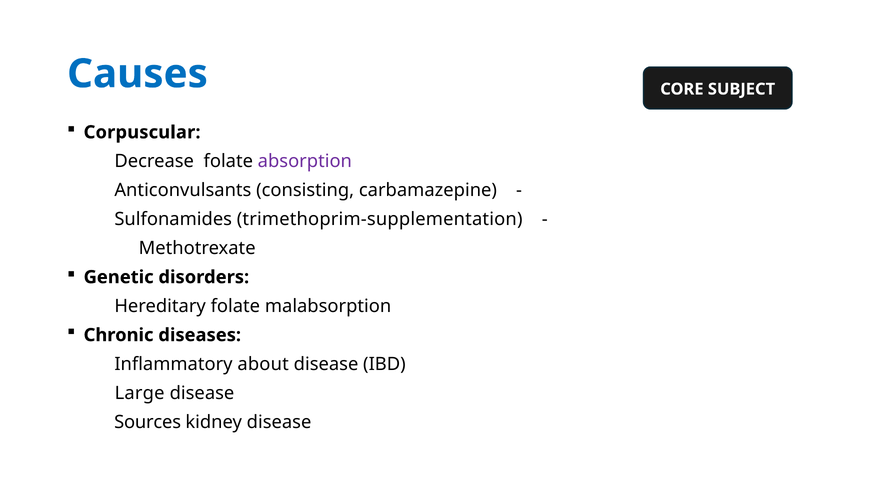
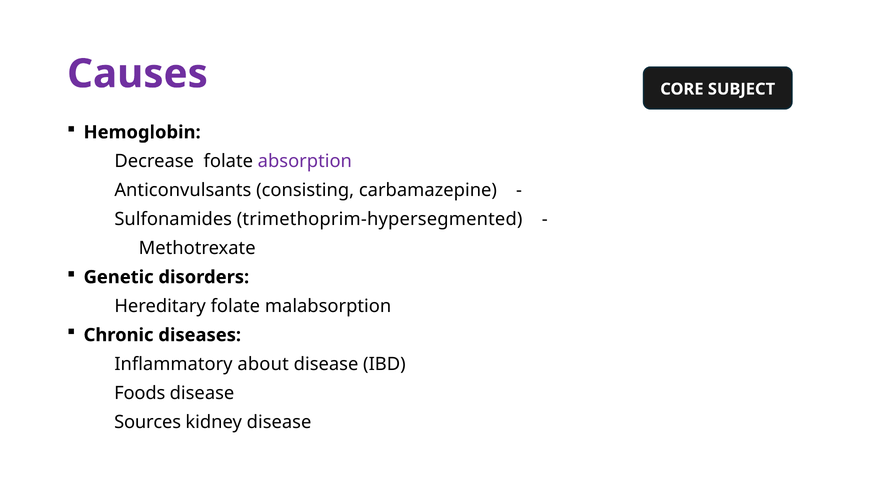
Causes colour: blue -> purple (137, 74)
Corpuscular: Corpuscular -> Hemoglobin (142, 132)
trimethoprim-supplementation: trimethoprim-supplementation -> trimethoprim-hypersegmented (380, 219)
Large: Large -> Foods (140, 393)
